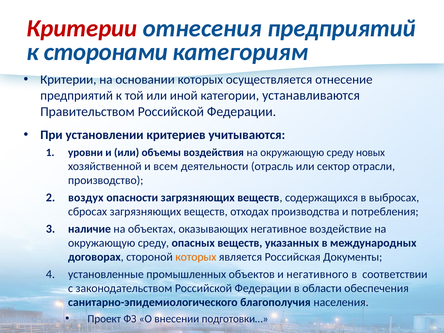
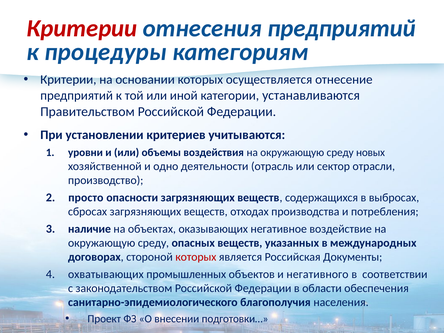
сторонами: сторонами -> процедуры (106, 52)
всем: всем -> одно (166, 166)
воздух: воздух -> просто (86, 198)
которых colour: orange -> red (196, 257)
установленные: установленные -> охватывающих (106, 274)
